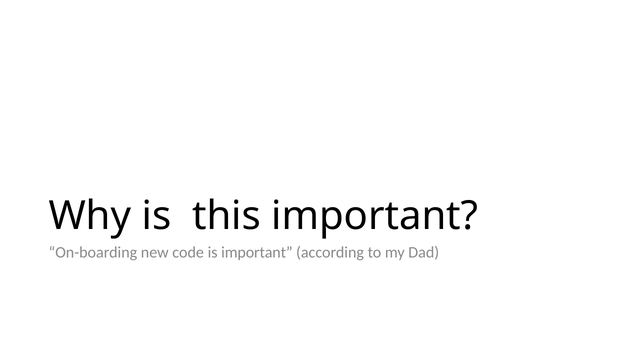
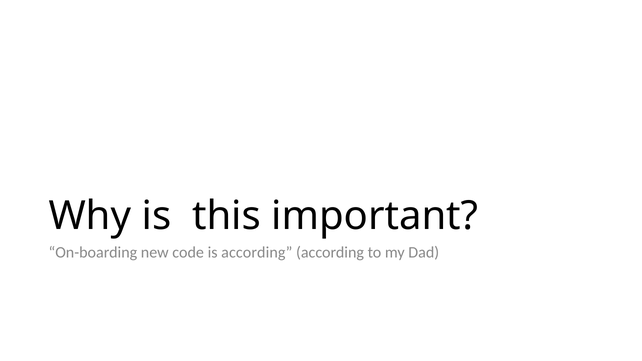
is important: important -> according (257, 253)
